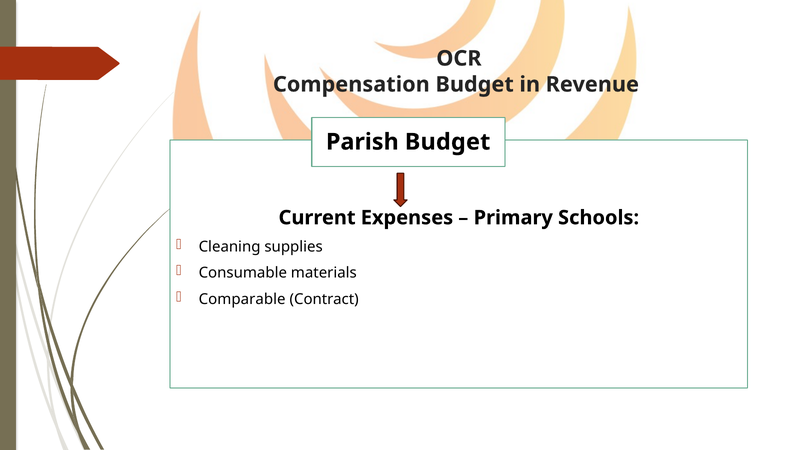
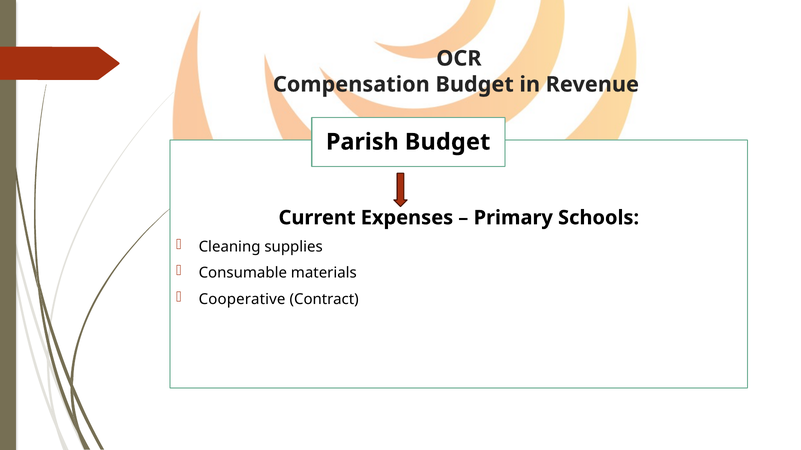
Comparable: Comparable -> Cooperative (242, 300)
